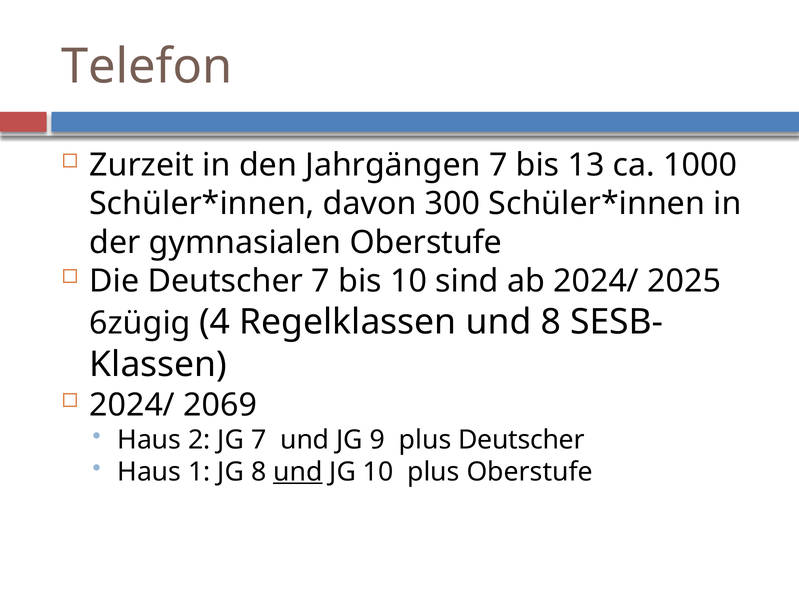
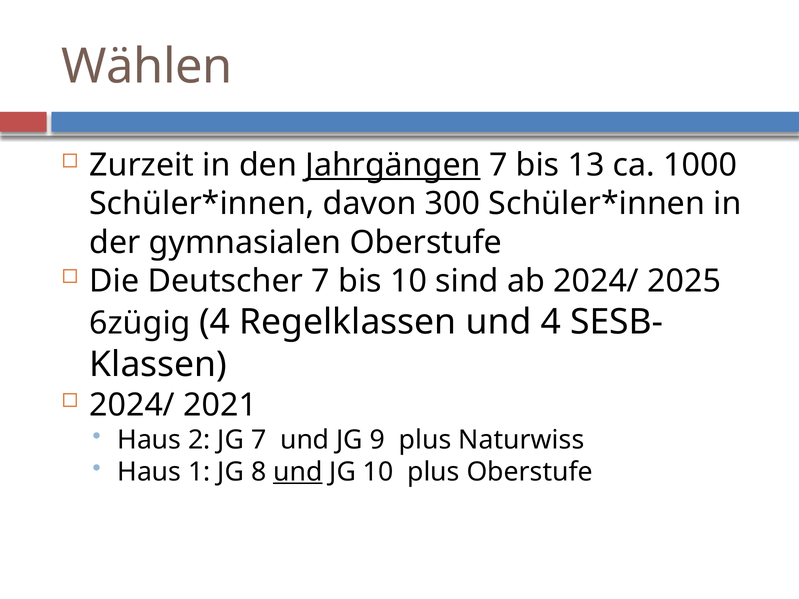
Telefon: Telefon -> Wählen (147, 67)
Jahrgängen underline: none -> present (393, 165)
und 8: 8 -> 4 (551, 322)
2069: 2069 -> 2021 (220, 405)
plus Deutscher: Deutscher -> Naturwiss (521, 440)
